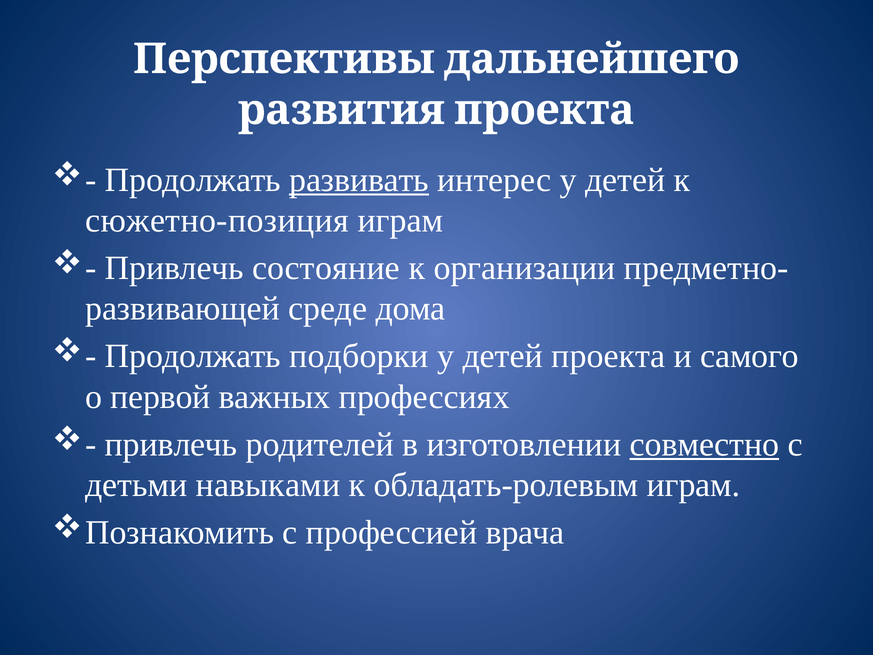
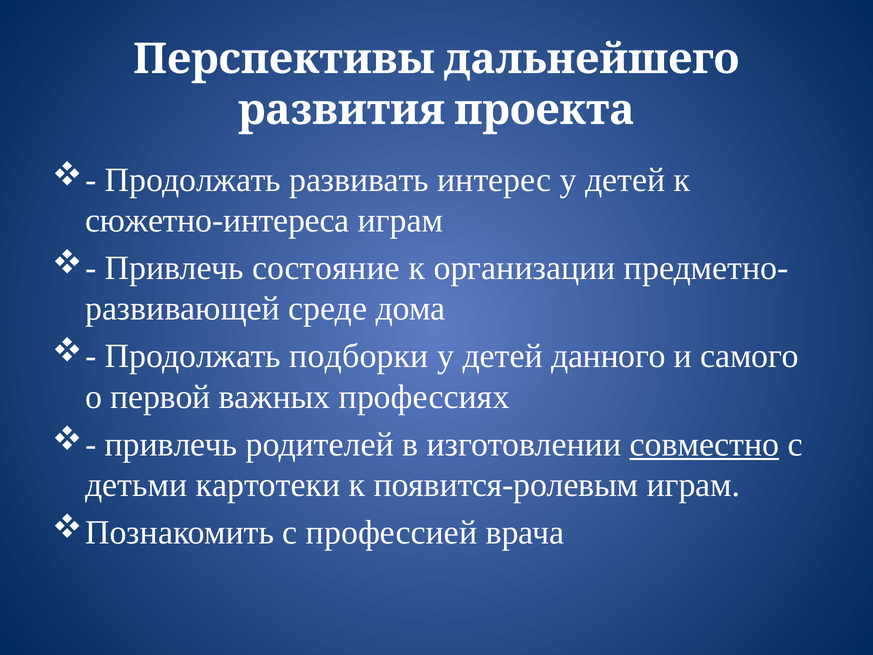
развивать underline: present -> none (359, 180)
сюжетно-позиция: сюжетно-позиция -> сюжетно-интереса (217, 220)
проекта: проекта -> данного (608, 356)
навыками: навыками -> картотеки (268, 485)
обладать-ролевым: обладать-ролевым -> появится-ролевым (506, 485)
